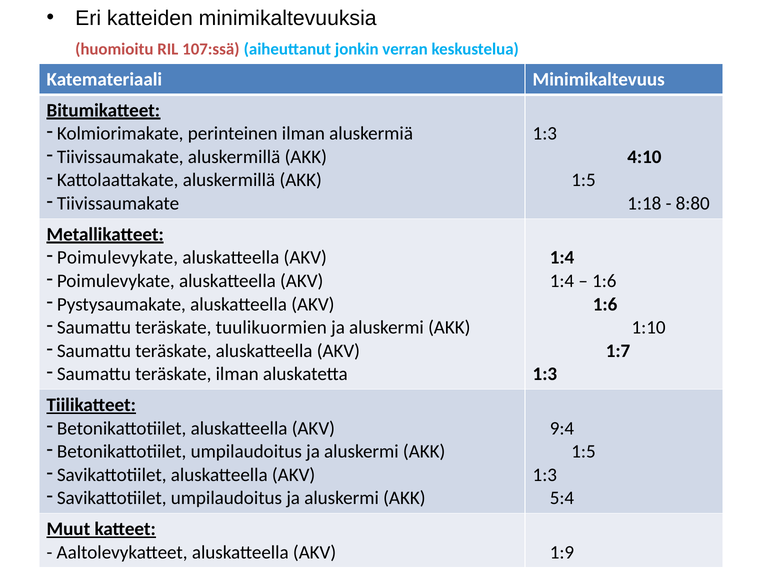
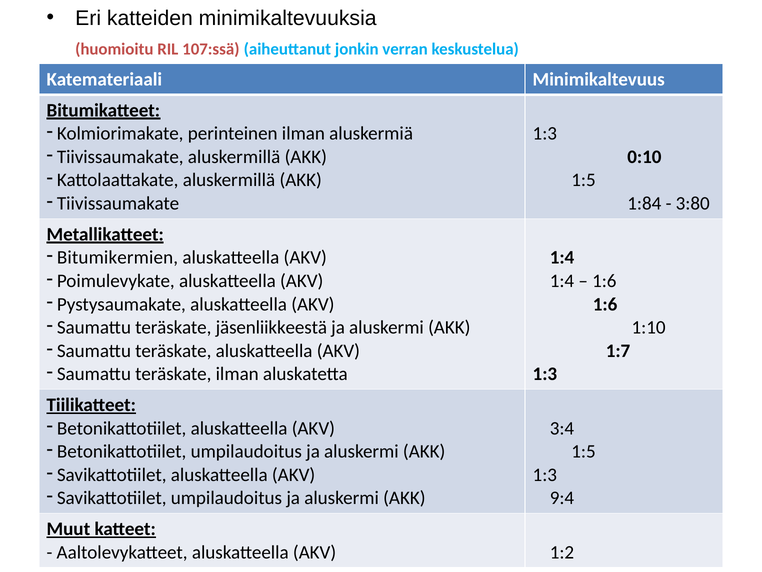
4:10: 4:10 -> 0:10 (644, 157)
1:18: 1:18 -> 1:84 (644, 203)
8:80: 8:80 -> 3:80 (693, 203)
Poimulevykate: Poimulevykate -> Bitumikermien (118, 257)
tuulikuormien: tuulikuormien -> jäsenliikkeestä (271, 327)
9:4: 9:4 -> 3:4 (562, 428)
5:4: 5:4 -> 9:4 (562, 498)
1:9: 1:9 -> 1:2 (562, 552)
